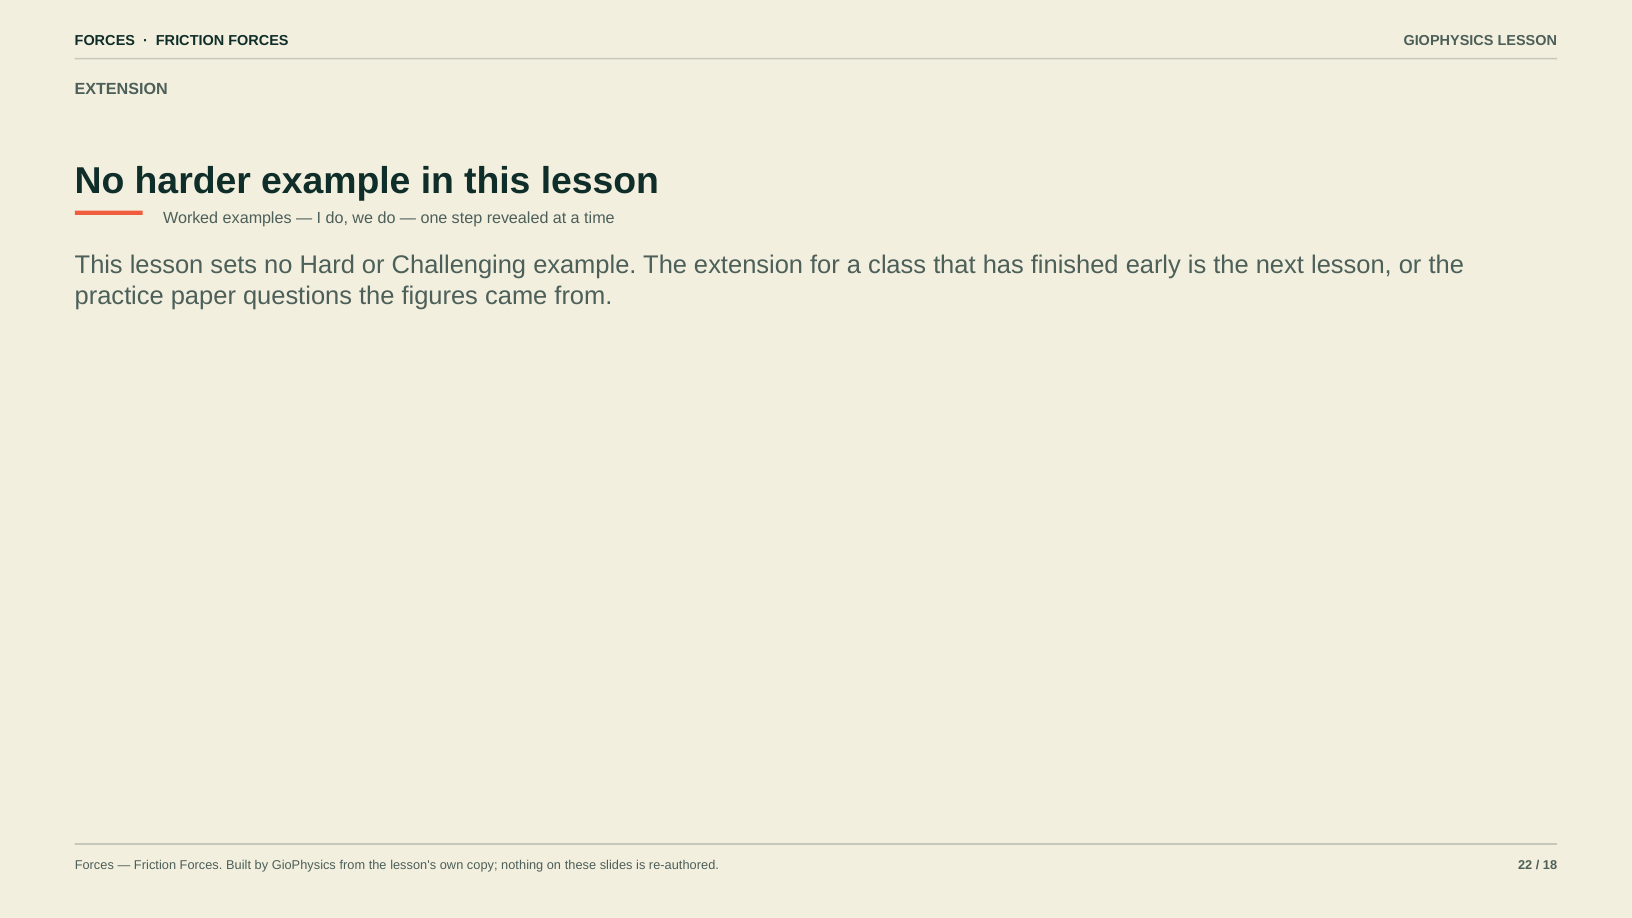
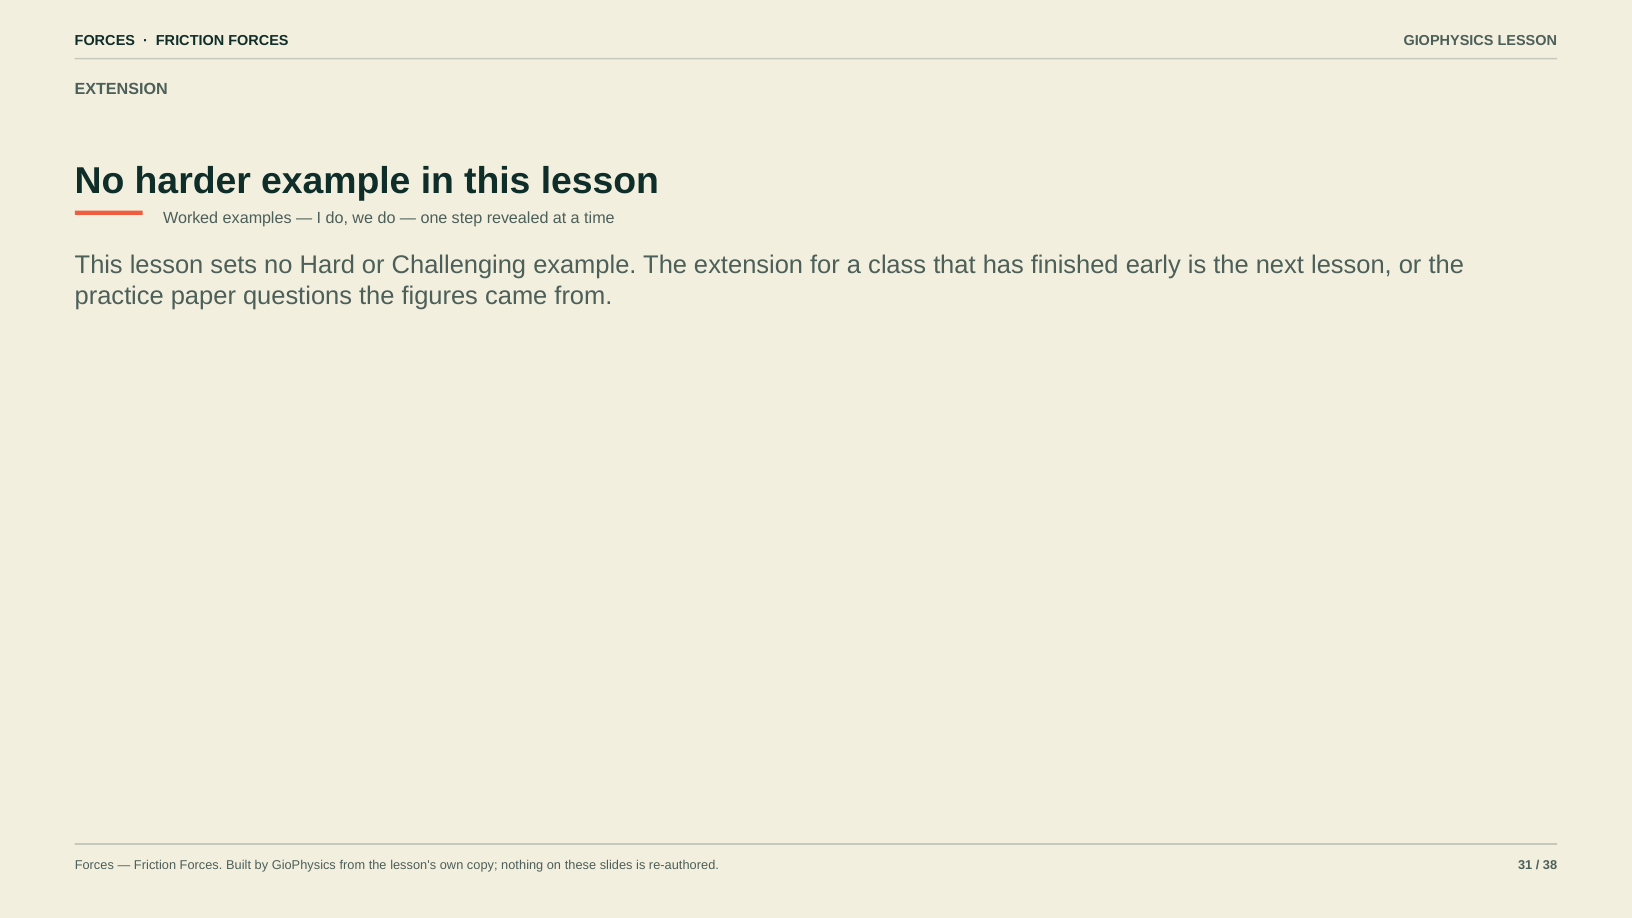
22: 22 -> 31 (1525, 865)
18: 18 -> 38 (1550, 865)
